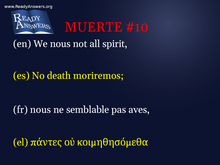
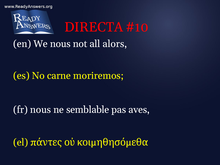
MUERTE: MUERTE -> DIRECTA (94, 27)
spirit: spirit -> alors (115, 44)
death: death -> carne (59, 76)
